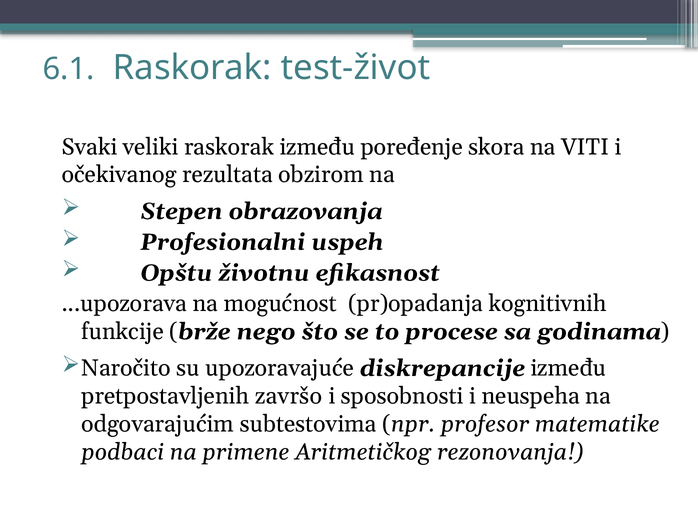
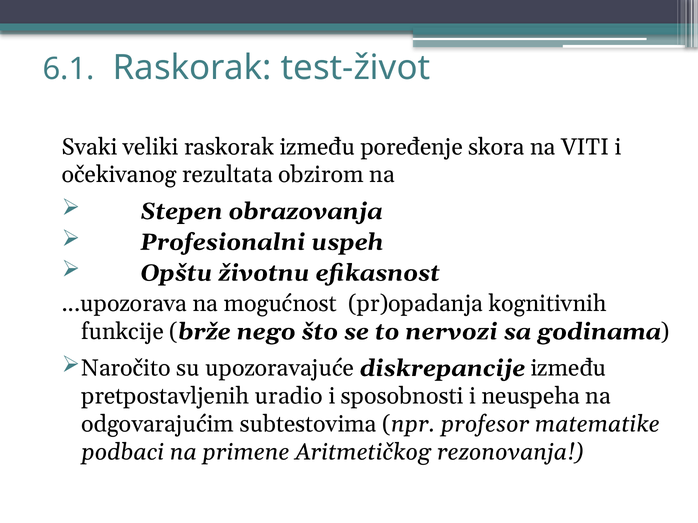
procese: procese -> nervozi (451, 332)
završo: završo -> uradio (289, 397)
